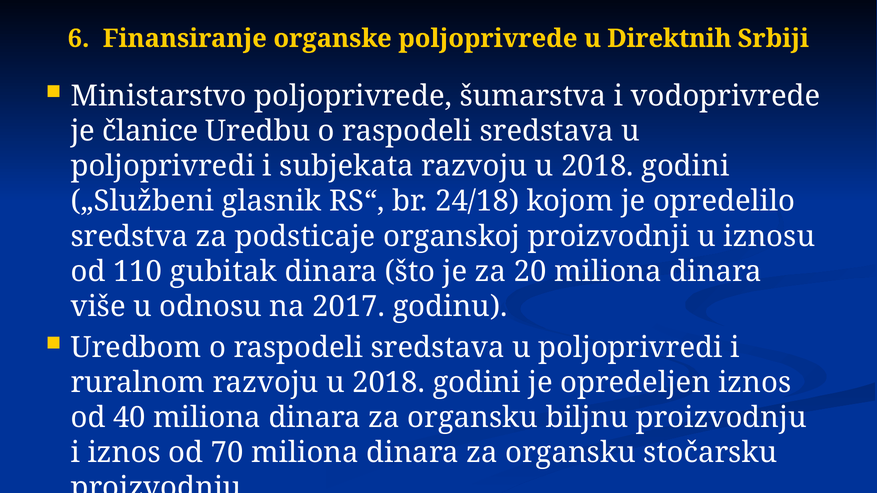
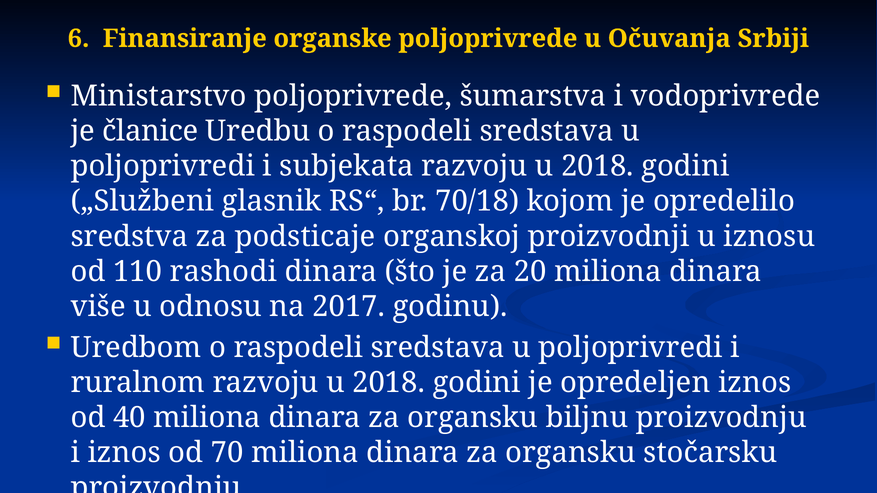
Direktnih: Direktnih -> Očuvanja (669, 39)
24/18: 24/18 -> 70/18 (477, 201)
gubitak: gubitak -> rashodi (223, 272)
